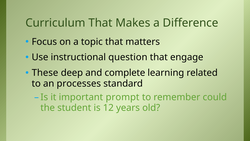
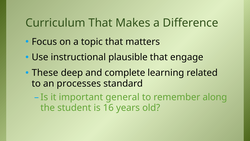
question: question -> plausible (128, 57)
prompt: prompt -> general (123, 97)
could: could -> along (215, 97)
12: 12 -> 16 (108, 108)
